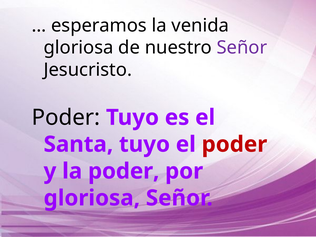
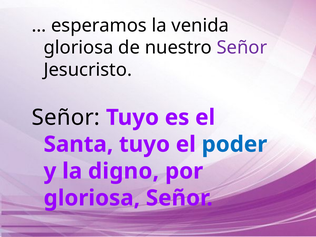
Poder: Poder -> Señor (66, 117)
poder colour: red -> blue (234, 144)
la poder: poder -> digno (124, 171)
